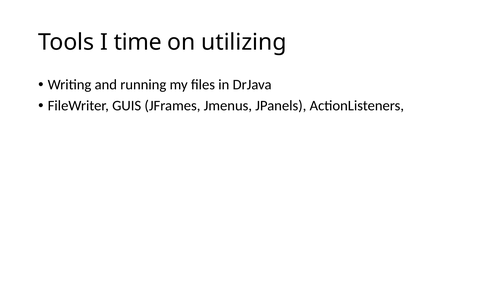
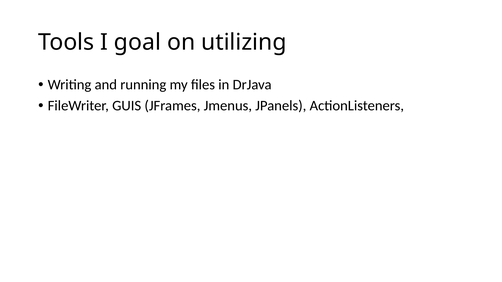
time: time -> goal (138, 42)
